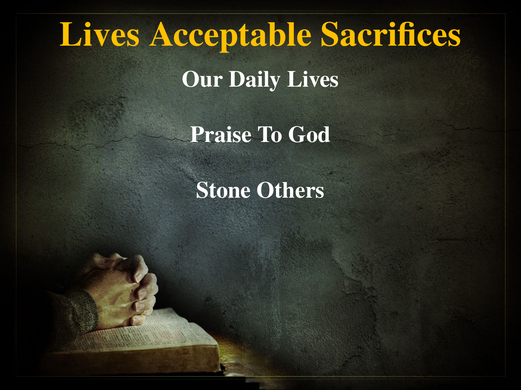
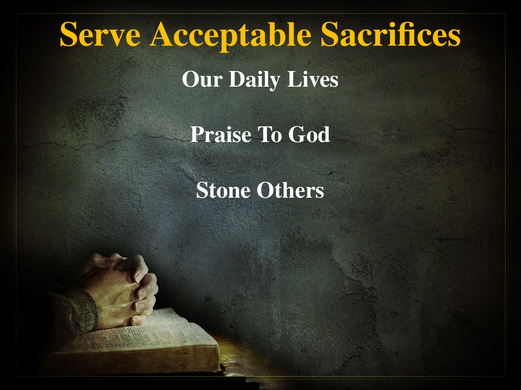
Lives: Lives -> Serve (100, 35)
